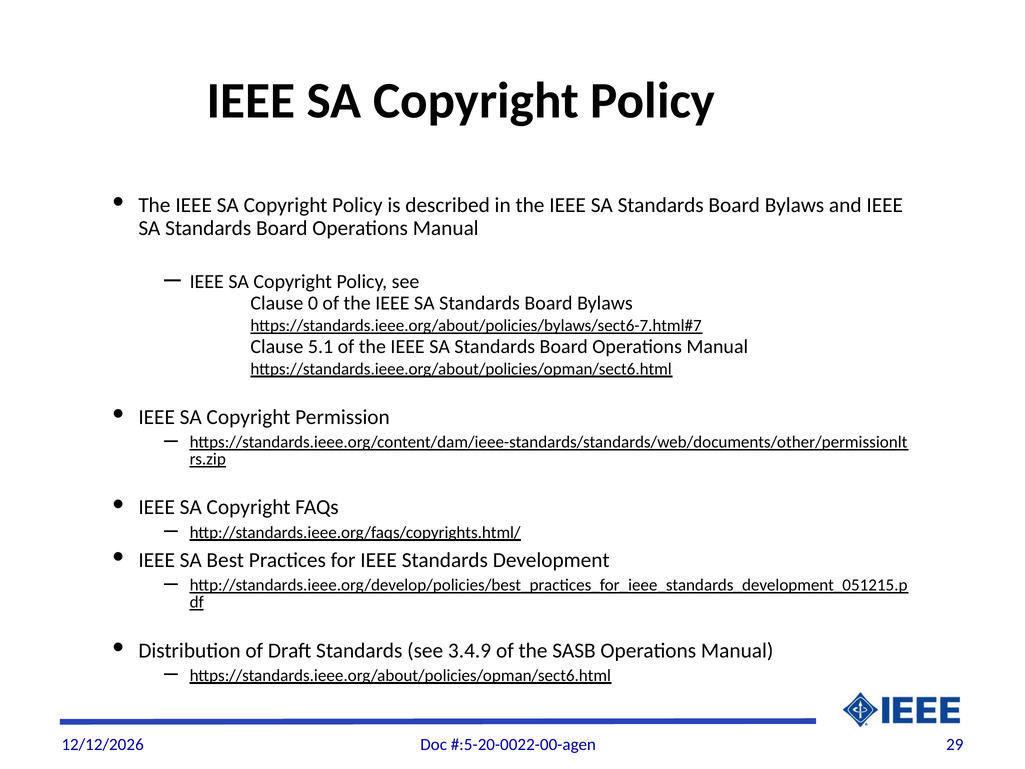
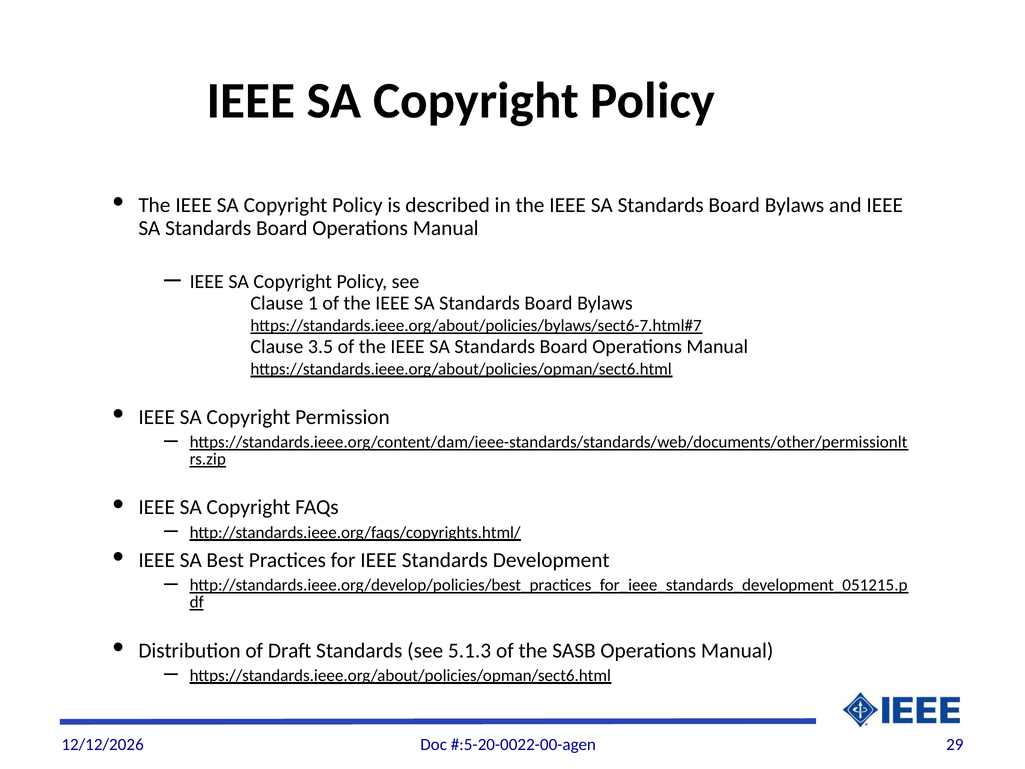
0: 0 -> 1 (313, 303)
5.1: 5.1 -> 3.5 (321, 346)
3.4.9: 3.4.9 -> 5.1.3 (470, 650)
